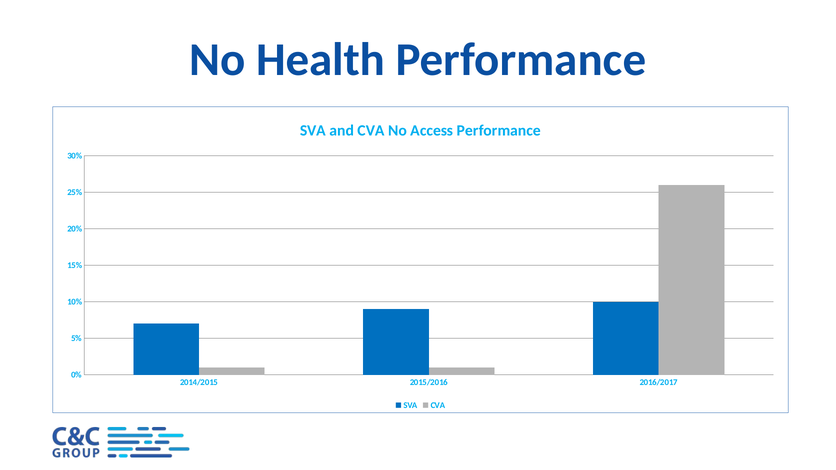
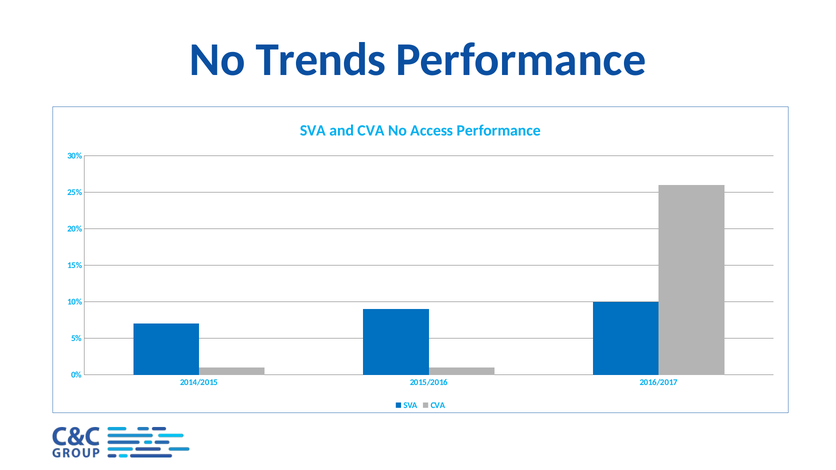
Health: Health -> Trends (321, 60)
